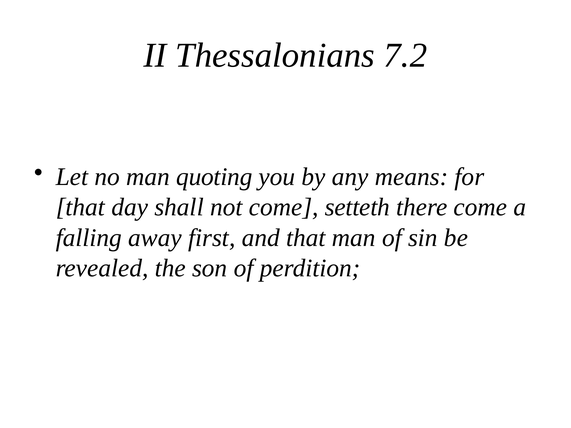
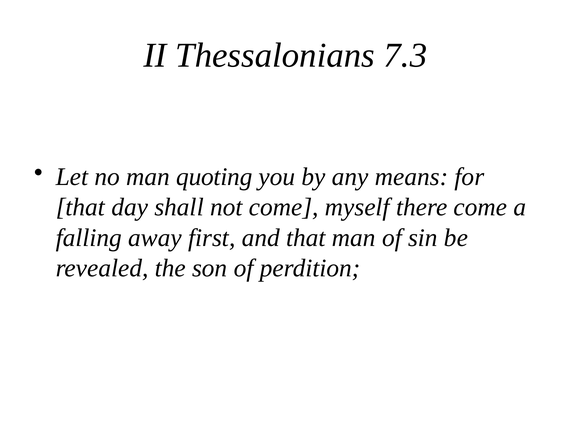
7.2: 7.2 -> 7.3 (405, 55)
setteth: setteth -> myself (357, 207)
